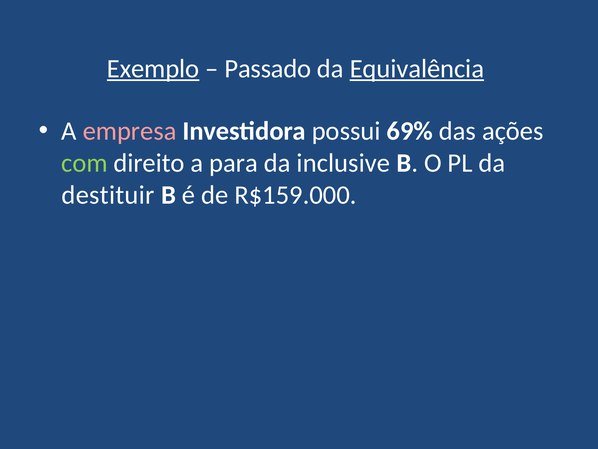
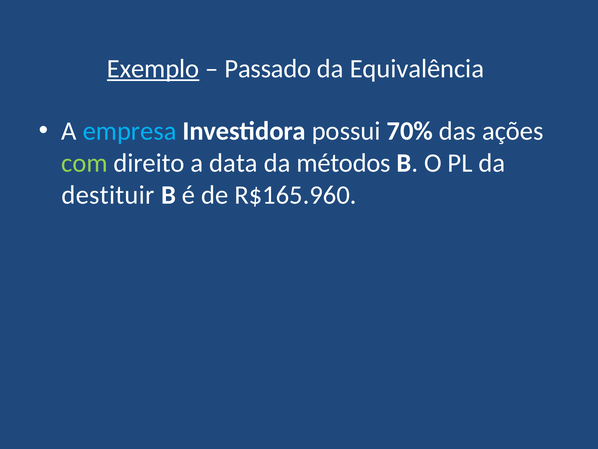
Equivalência underline: present -> none (417, 69)
empresa colour: pink -> light blue (130, 131)
69%: 69% -> 70% (410, 131)
para: para -> data (234, 163)
inclusive: inclusive -> métodos (343, 163)
R$159.000: R$159.000 -> R$165.960 (295, 195)
